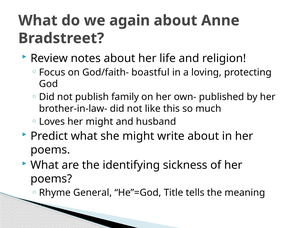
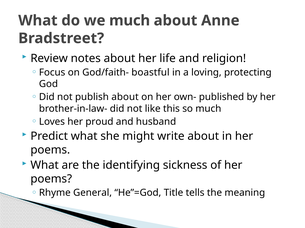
we again: again -> much (130, 21)
publish family: family -> about (125, 97)
her might: might -> proud (99, 122)
